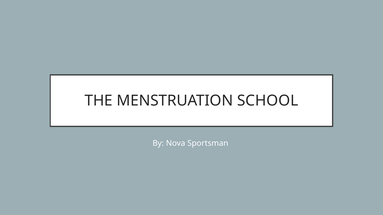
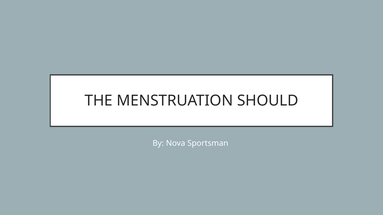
SCHOOL: SCHOOL -> SHOULD (268, 101)
